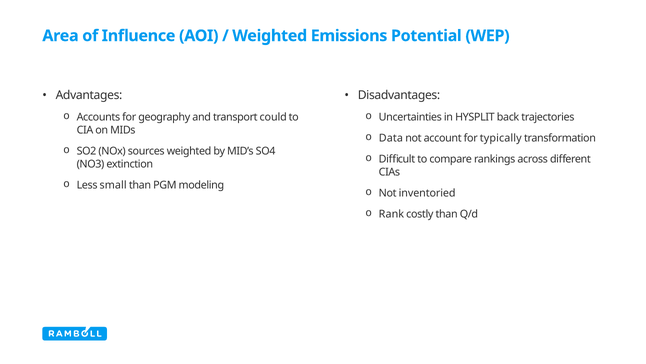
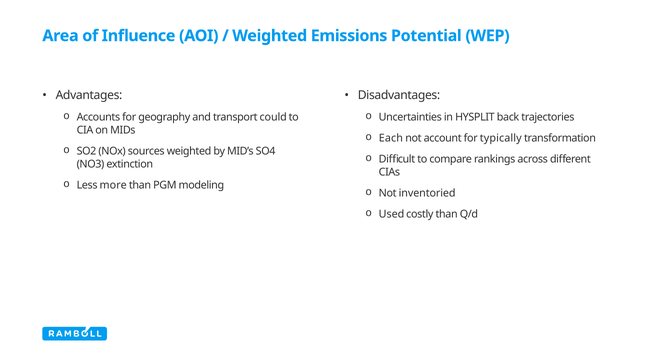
Data: Data -> Each (391, 138)
small: small -> more (113, 185)
Rank: Rank -> Used (392, 214)
